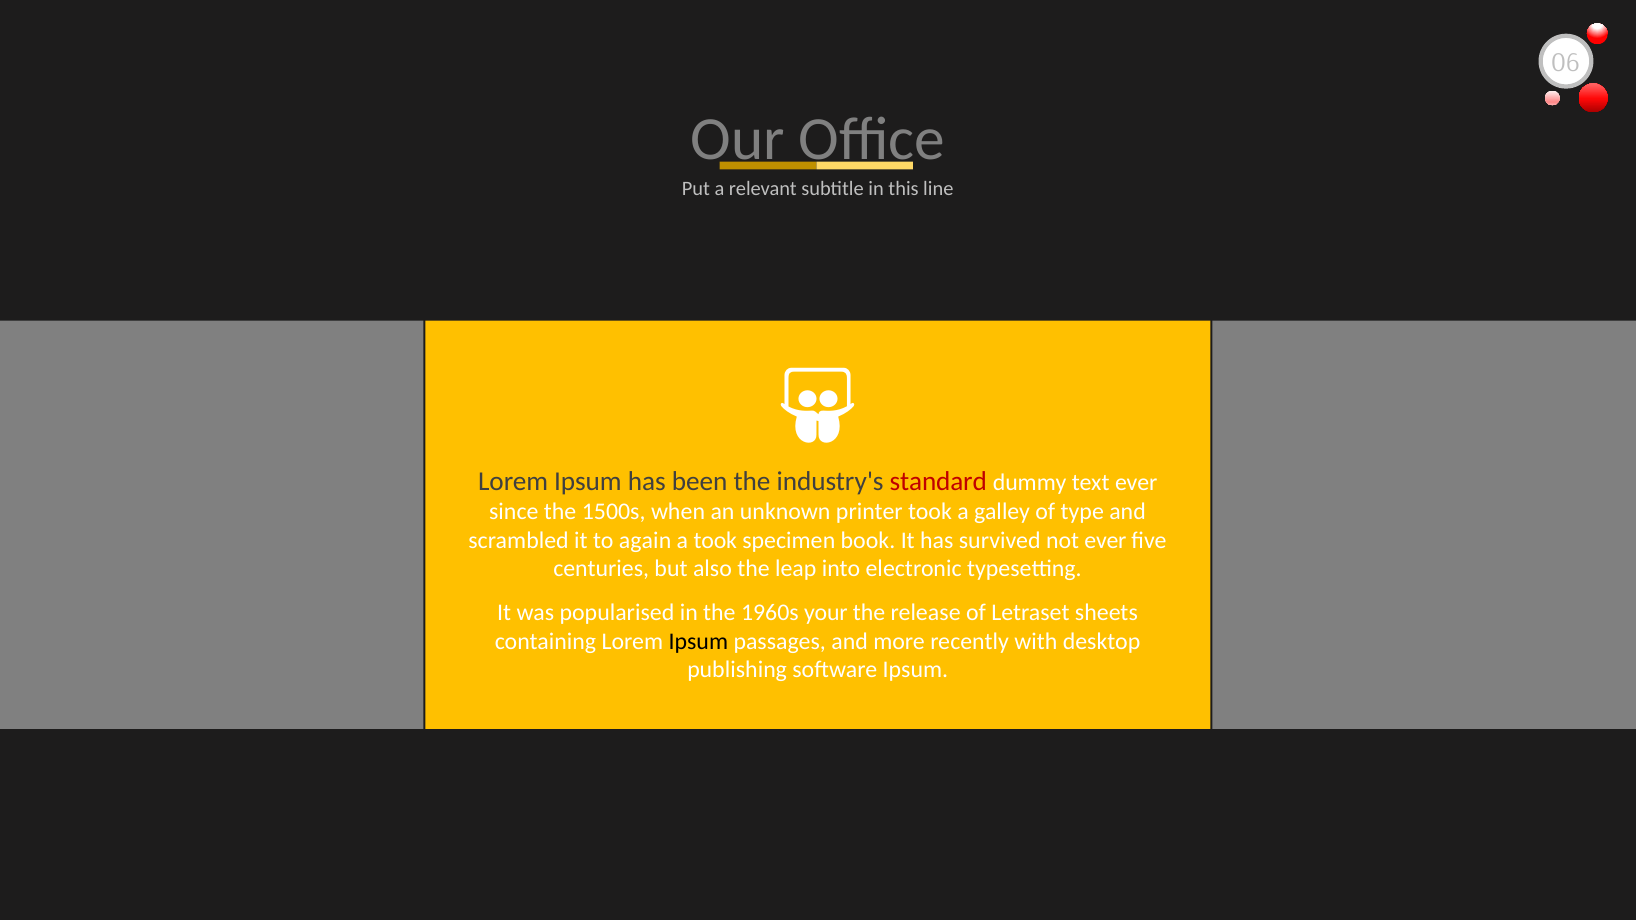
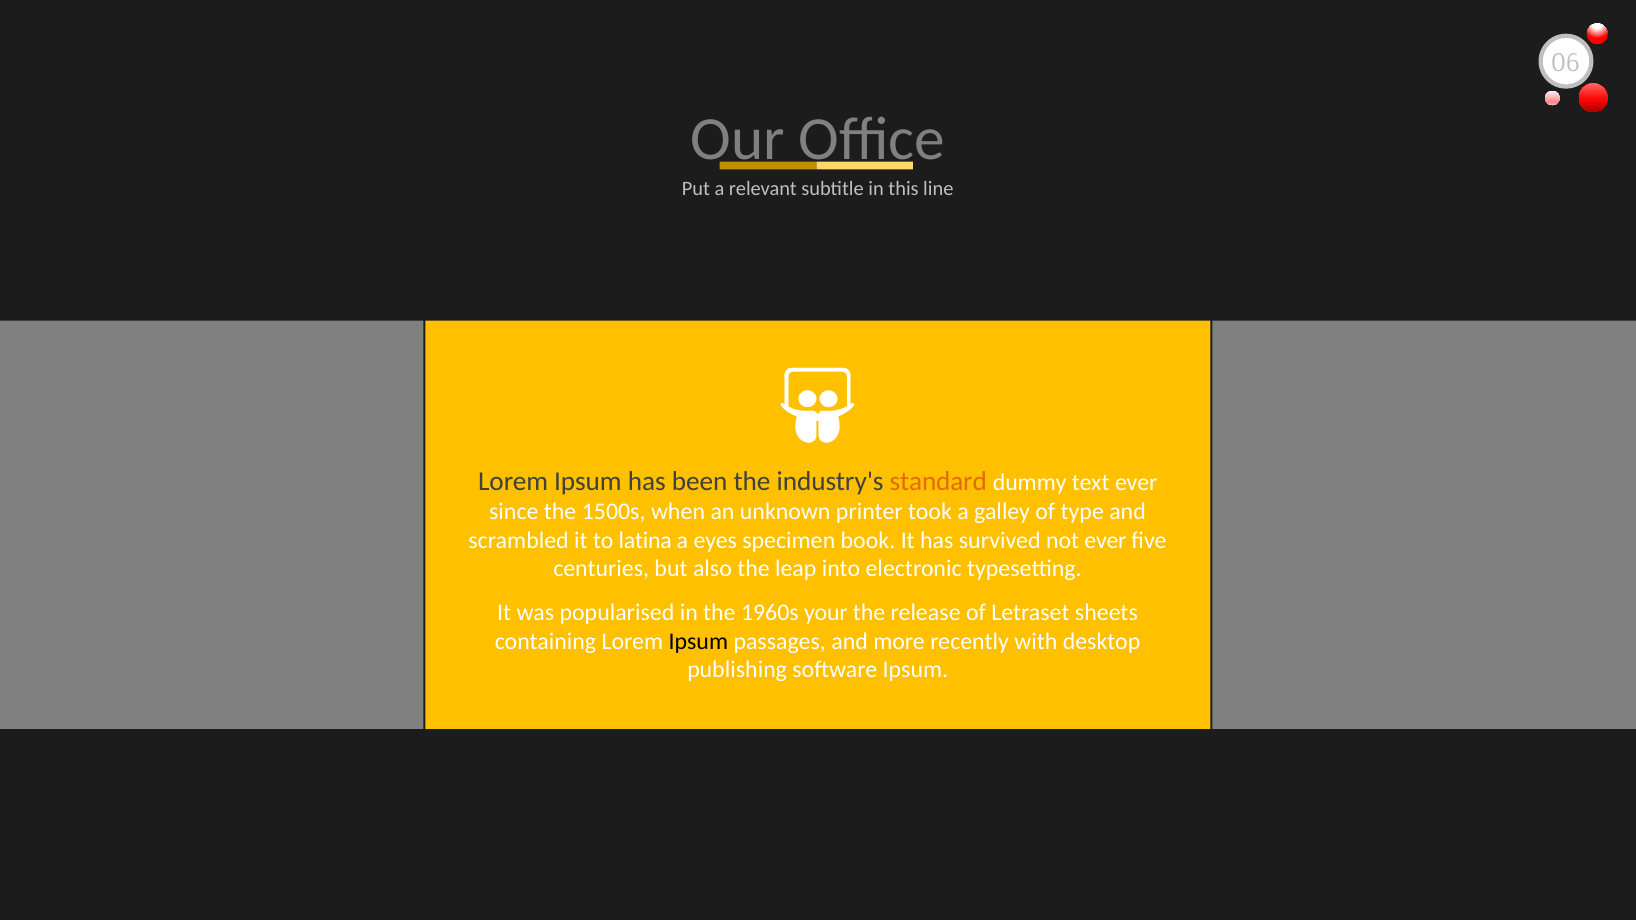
standard colour: red -> orange (938, 481)
again: again -> latina (645, 541)
a took: took -> eyes (715, 541)
